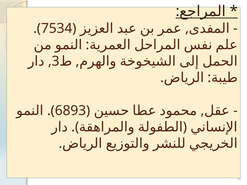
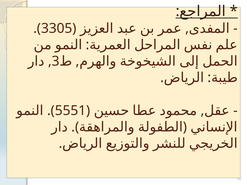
7534: 7534 -> 3305 (57, 28)
6893: 6893 -> 5551 (71, 111)
